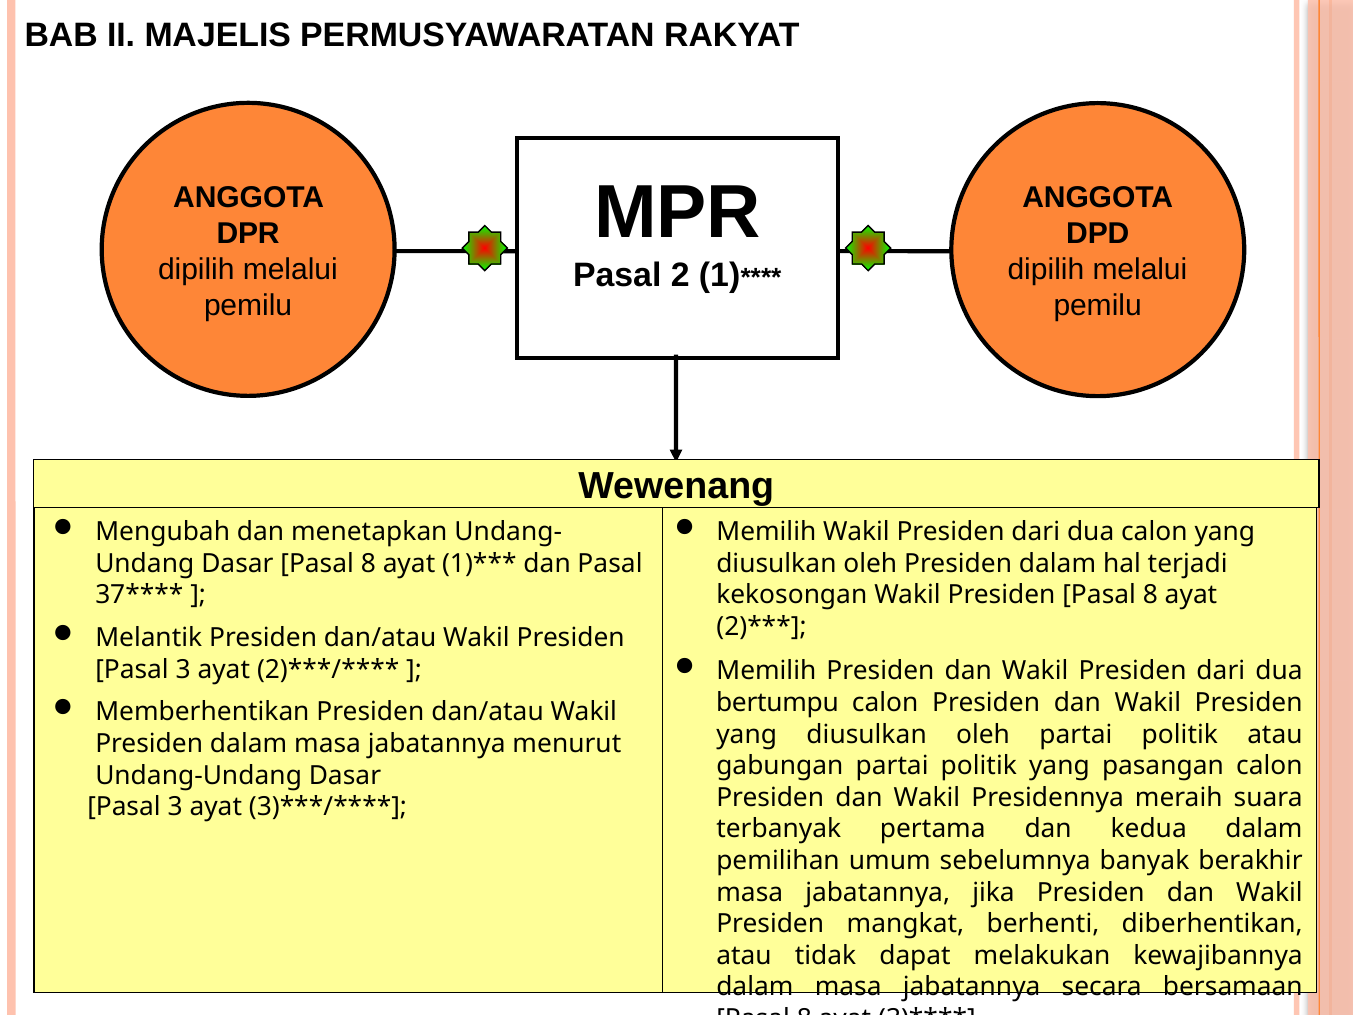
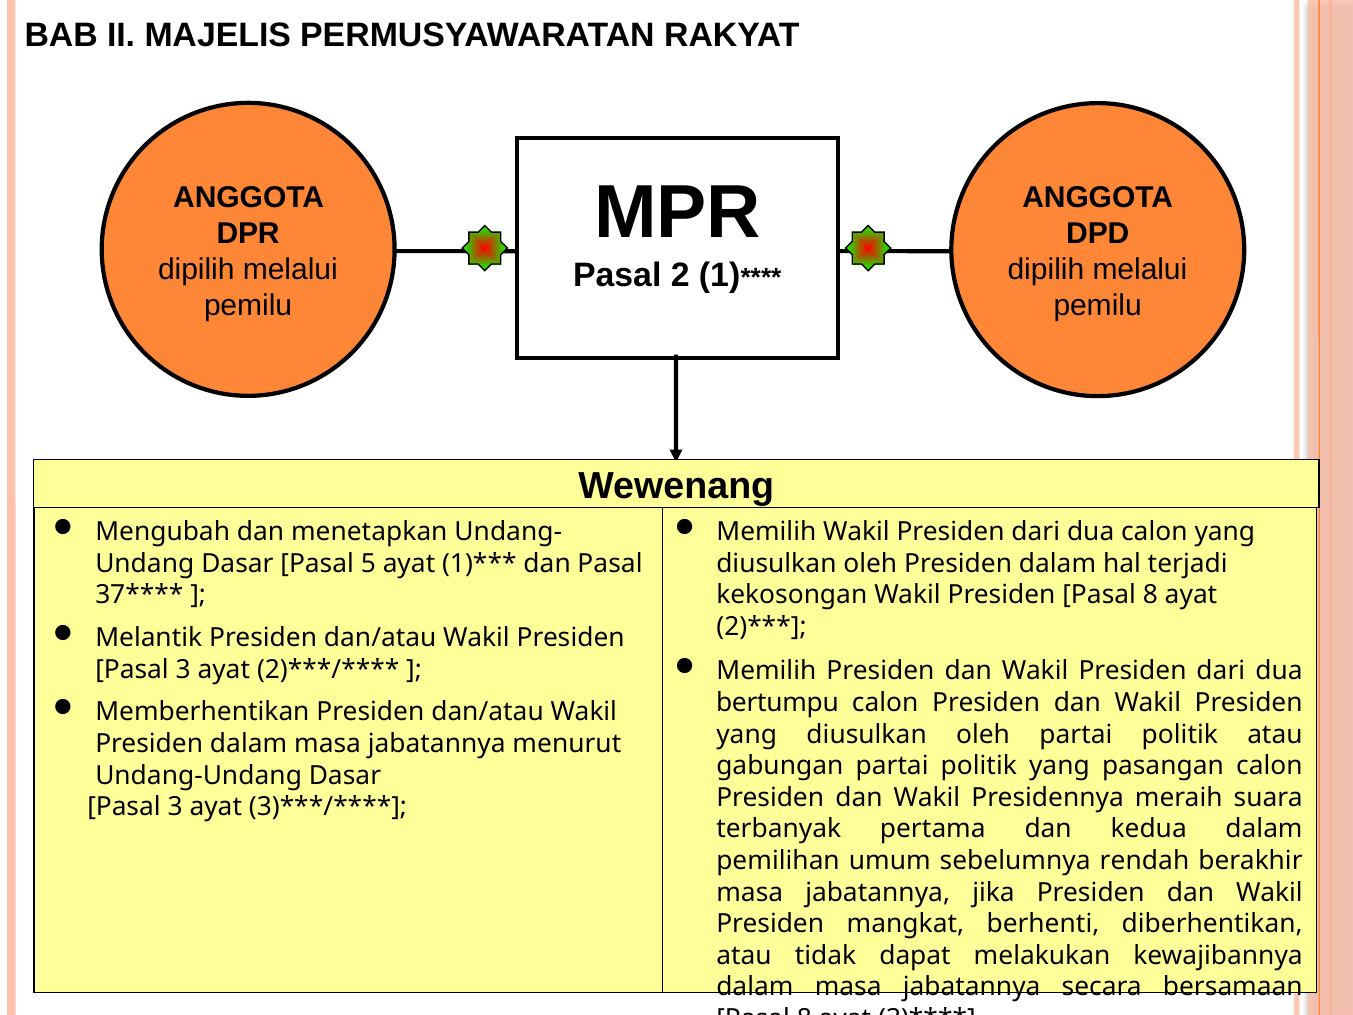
Dasar Pasal 8: 8 -> 5 (368, 563)
banyak: banyak -> rendah (1144, 861)
